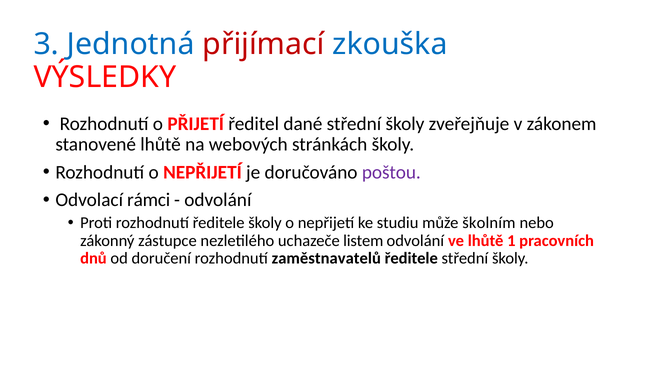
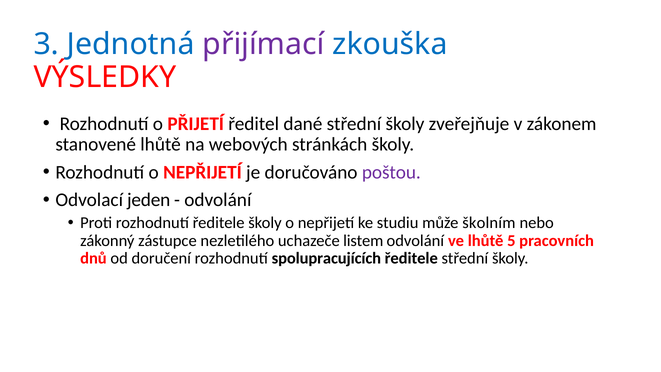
přijímací colour: red -> purple (264, 44)
rámci: rámci -> jeden (149, 200)
1: 1 -> 5 (511, 240)
zaměstnavatelů: zaměstnavatelů -> spolupracujících (326, 258)
